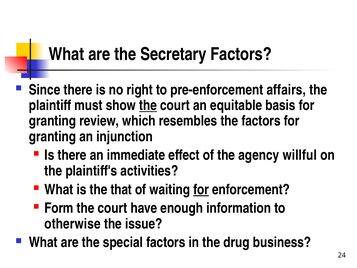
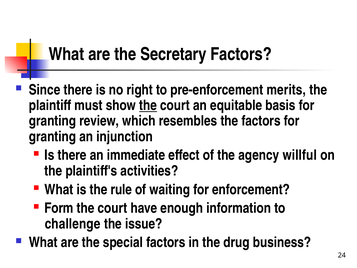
affairs: affairs -> merits (286, 90)
that: that -> rule (121, 189)
for underline: present -> none (201, 189)
otherwise: otherwise -> challenge (73, 224)
